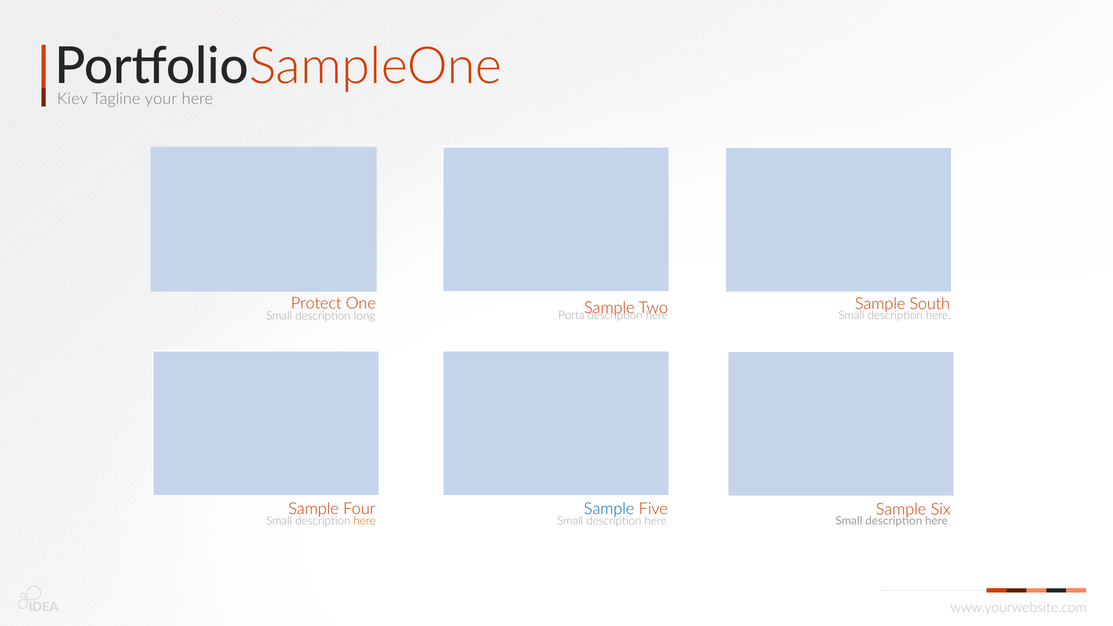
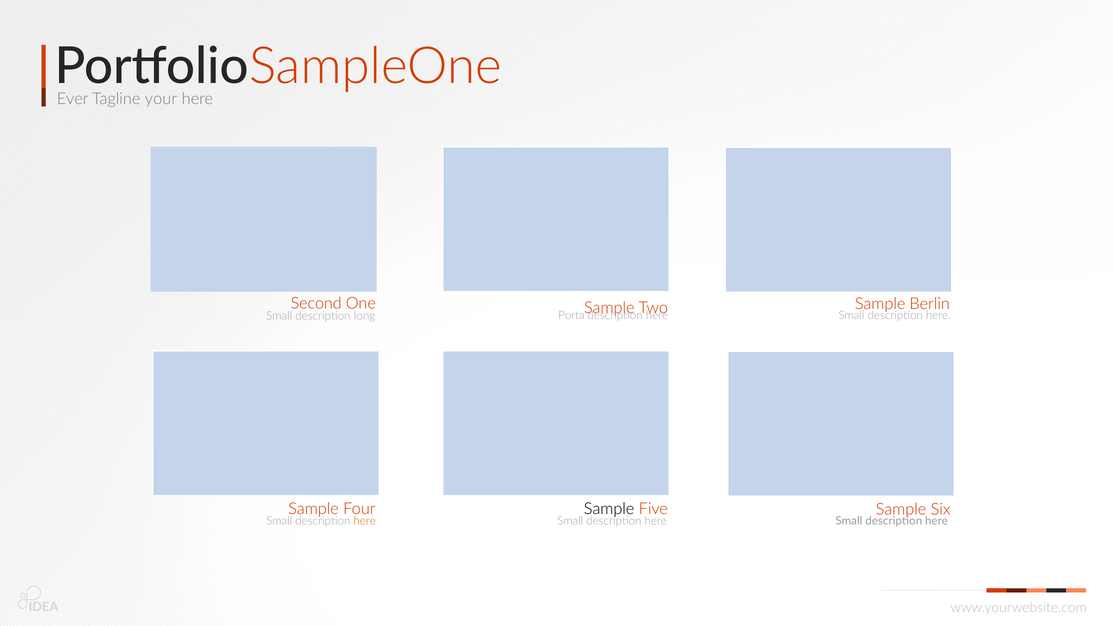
Kiev: Kiev -> Ever (73, 99)
Protect: Protect -> Second (316, 303)
South: South -> Berlin (930, 304)
Sample colour: blue -> black (609, 509)
